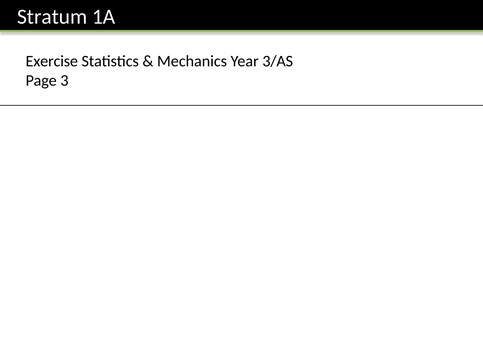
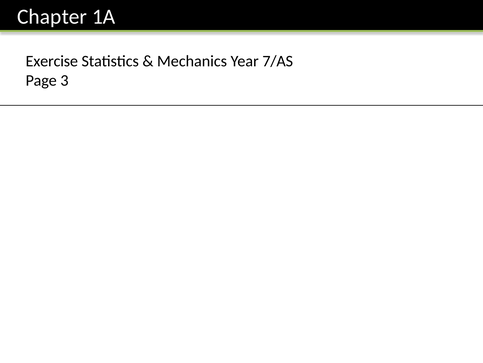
Stratum: Stratum -> Chapter (52, 17)
3/AS: 3/AS -> 7/AS (278, 61)
